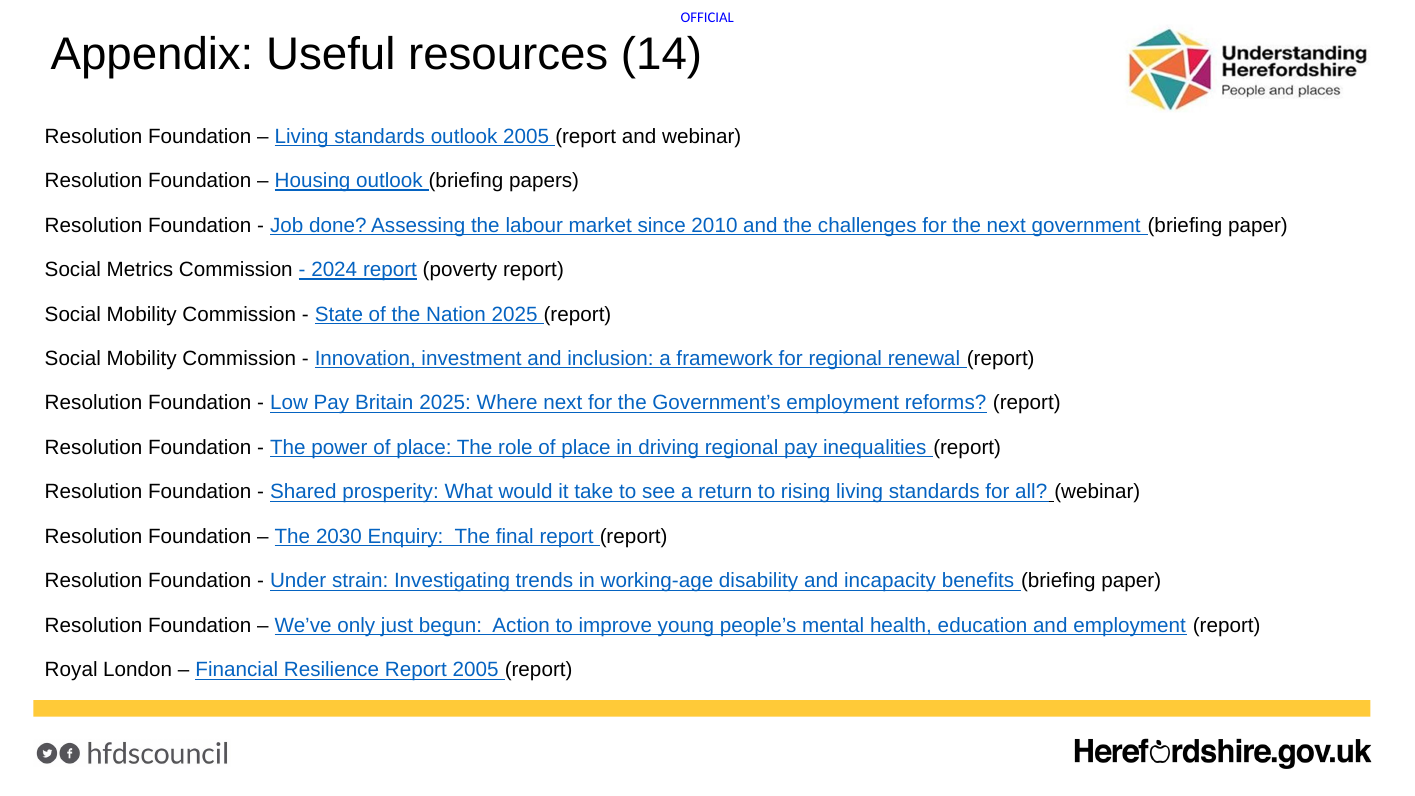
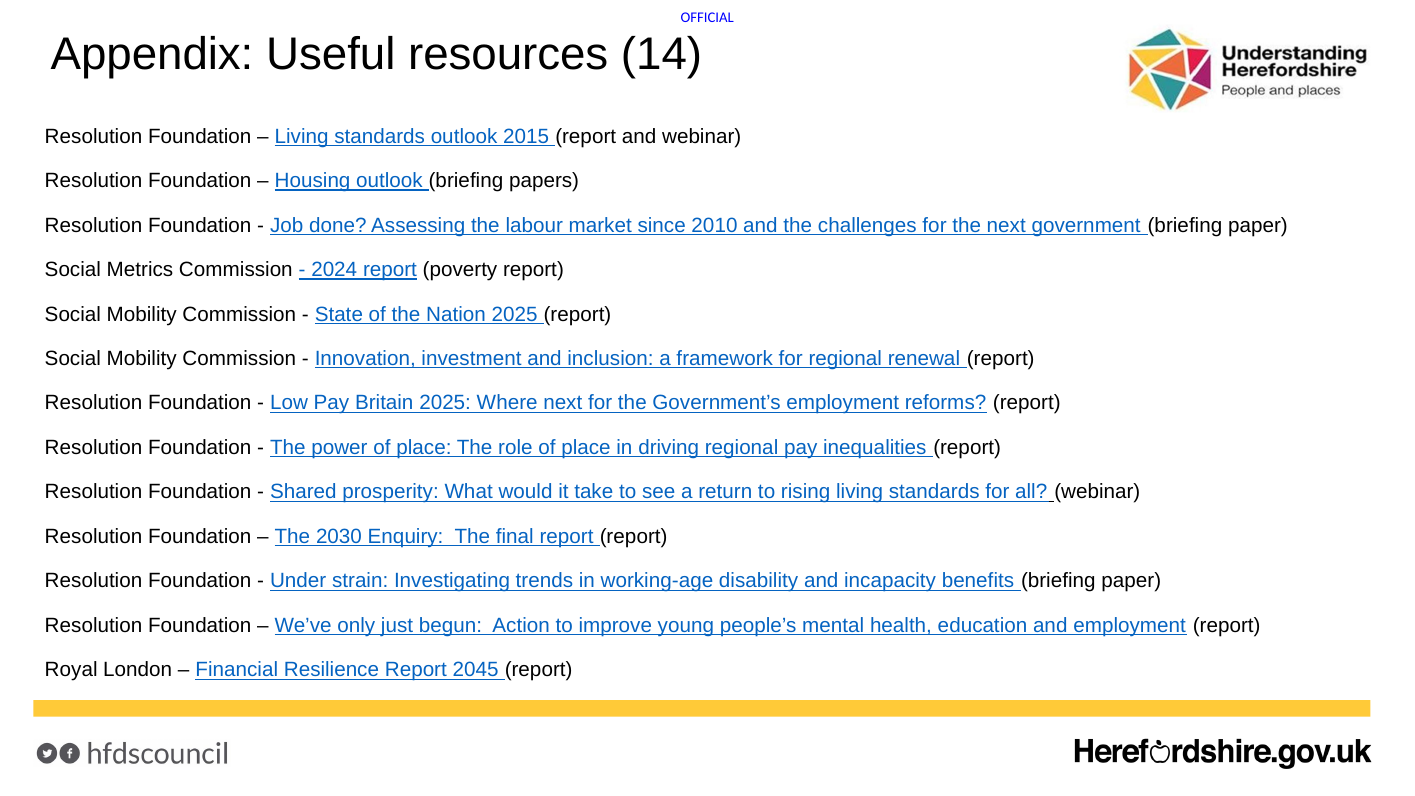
outlook 2005: 2005 -> 2015 (526, 136)
Report 2005: 2005 -> 2045 (476, 670)
